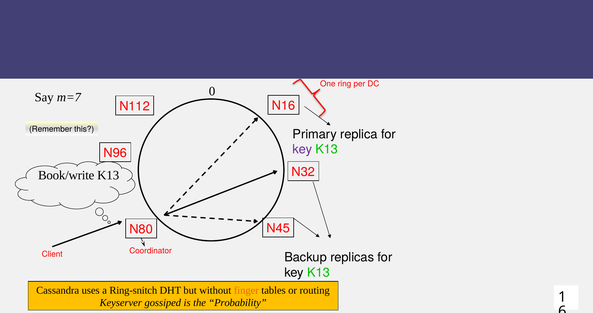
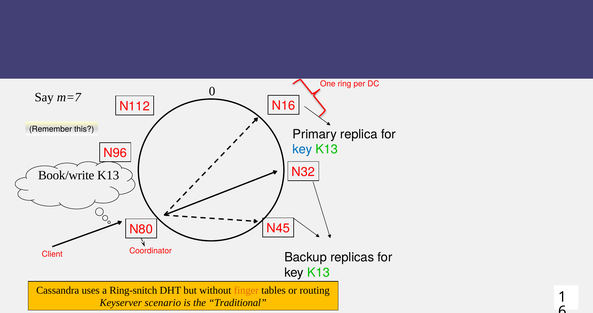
key colour: purple -> blue (302, 150)
gossiped: gossiped -> scenario (163, 303)
Probability: Probability -> Traditional (238, 303)
